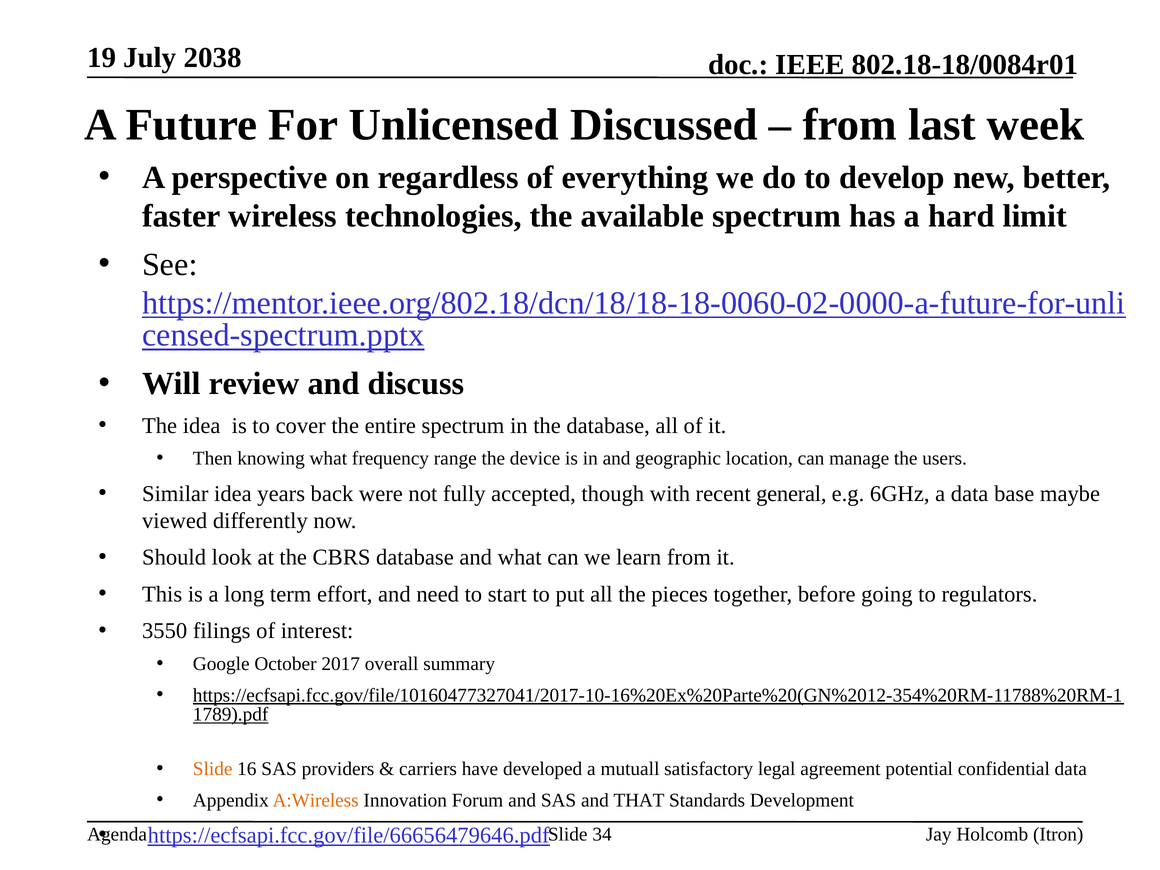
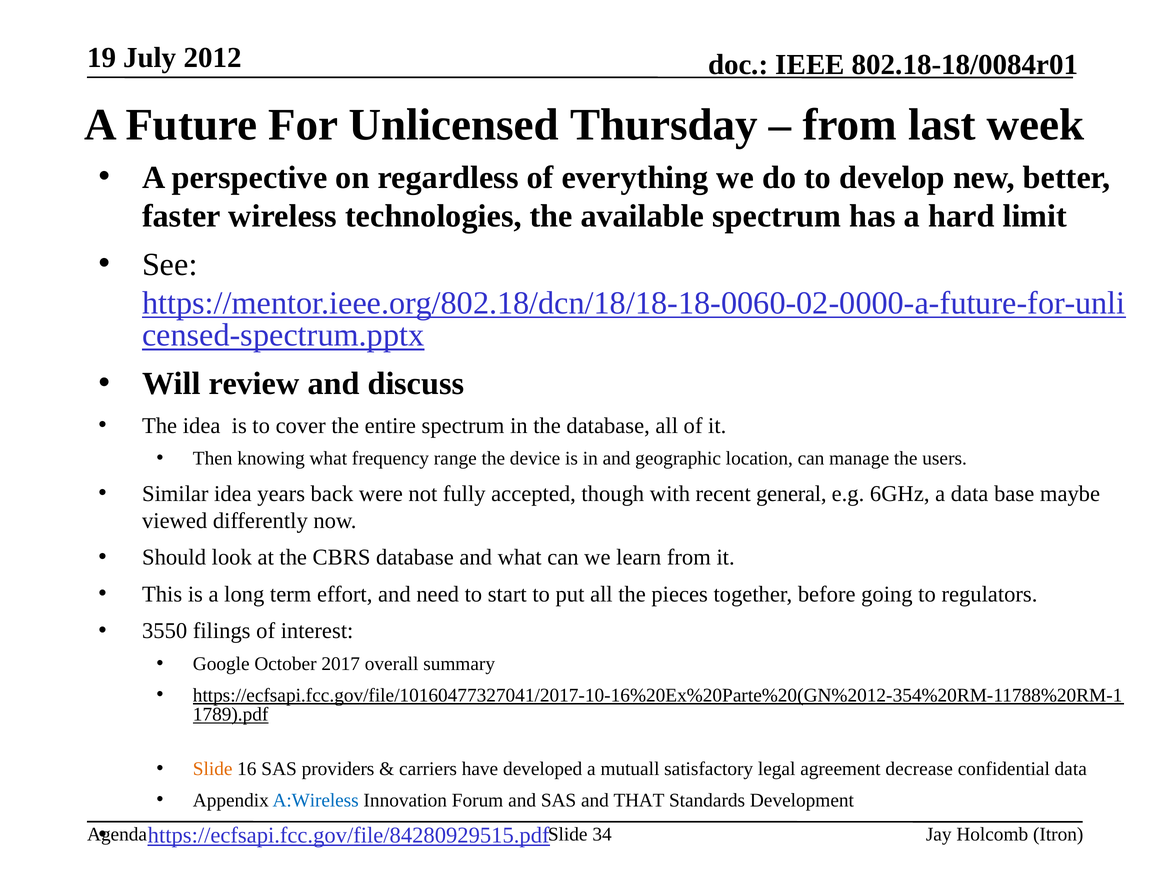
2038: 2038 -> 2012 (213, 58)
Discussed: Discussed -> Thursday (664, 125)
potential: potential -> decrease (919, 769)
A:Wireless colour: orange -> blue (316, 800)
https://ecfsapi.fcc.gov/file/66656479646.pdf: https://ecfsapi.fcc.gov/file/66656479646.pdf -> https://ecfsapi.fcc.gov/file/84280929515.pdf (349, 835)
